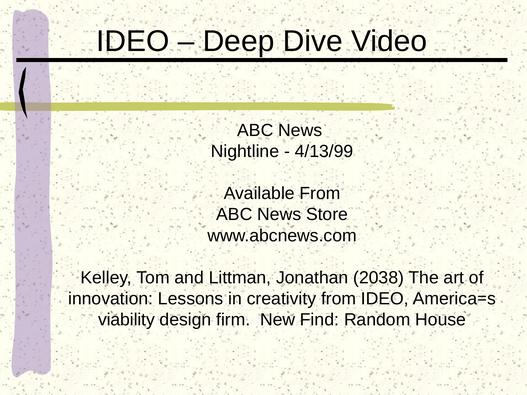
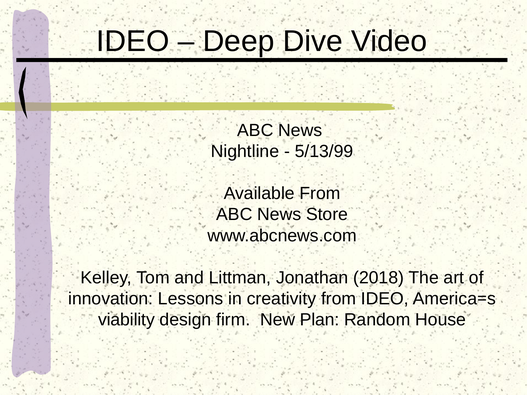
4/13/99: 4/13/99 -> 5/13/99 (324, 151)
2038: 2038 -> 2018 (379, 278)
Find: Find -> Plan (320, 320)
